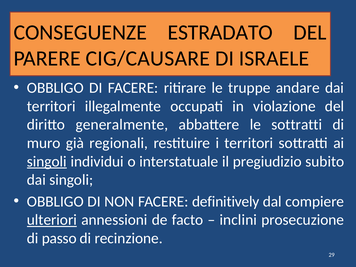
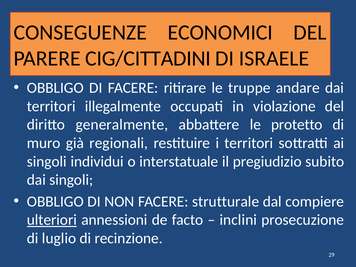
ESTRADATO: ESTRADATO -> ECONOMICI (220, 32)
CIG/CAUSARE: CIG/CAUSARE -> CIG/CITTADINI (148, 58)
le sottratti: sottratti -> protetto (297, 125)
singoli underline: present -> none (47, 161)
definitively: definitively -> strutturale (226, 201)
passo: passo -> luglio (59, 238)
